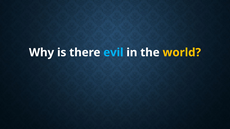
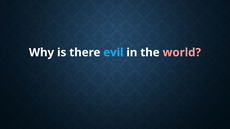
world colour: yellow -> pink (182, 53)
